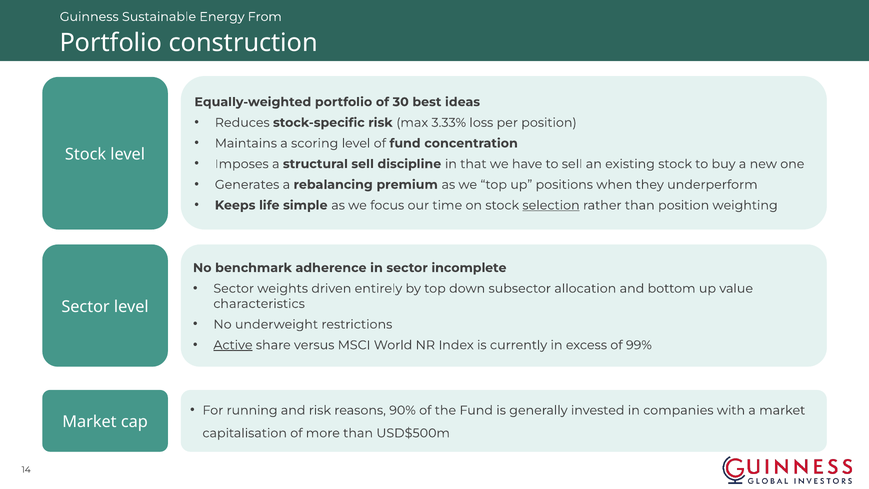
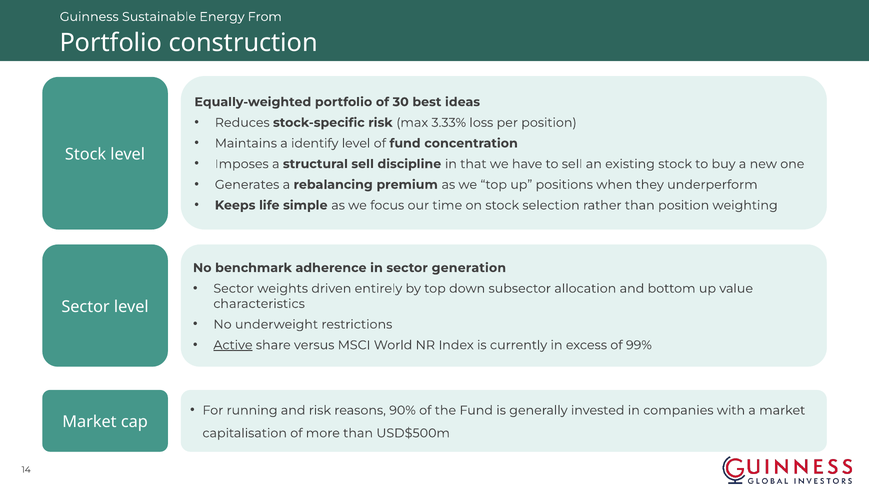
scoring: scoring -> identify (315, 143)
selection underline: present -> none (551, 205)
incomplete: incomplete -> generation (469, 268)
